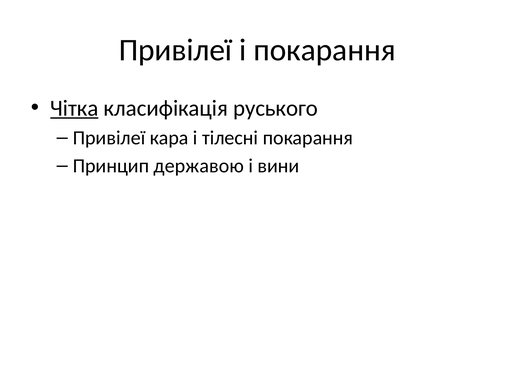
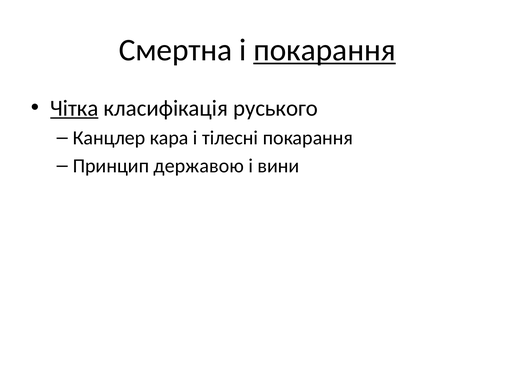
Привілеї: Привілеї -> Смертна (176, 50)
покарання underline: none -> present (325, 50)
Привілеї: Привілеї -> Канцлер (109, 138)
